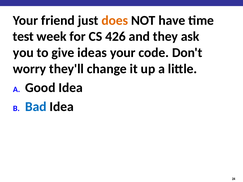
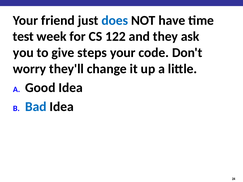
does colour: orange -> blue (115, 20)
426: 426 -> 122 (116, 37)
ideas: ideas -> steps (92, 53)
